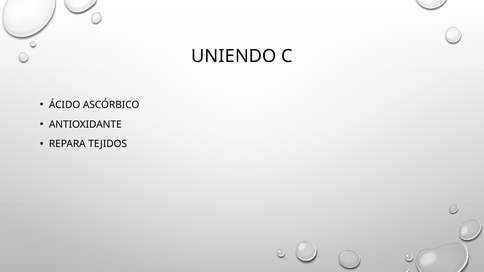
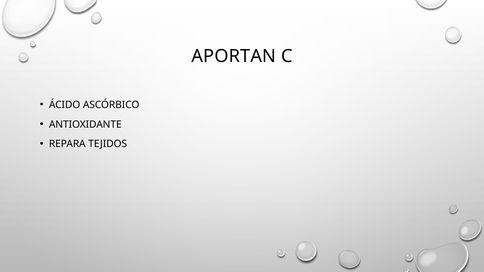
UNIENDO: UNIENDO -> APORTAN (234, 56)
